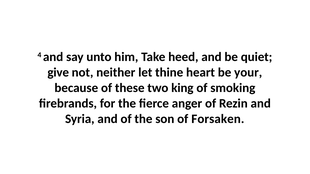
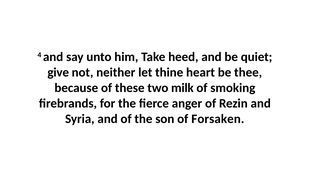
your: your -> thee (248, 73)
king: king -> milk (182, 88)
